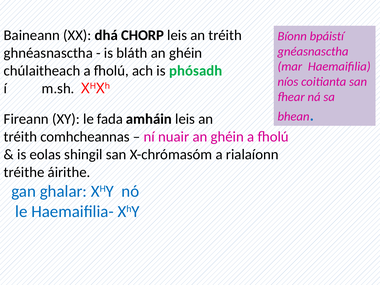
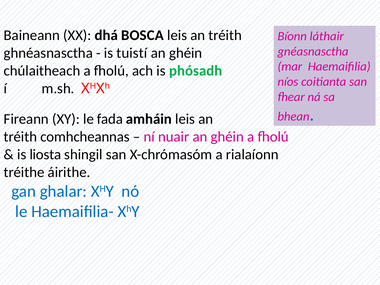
CHORP: CHORP -> BOSCA (142, 35)
bpáistí: bpáistí -> láthair (327, 36)
bláth: bláth -> tuistí (132, 53)
eolas: eolas -> liosta (45, 154)
